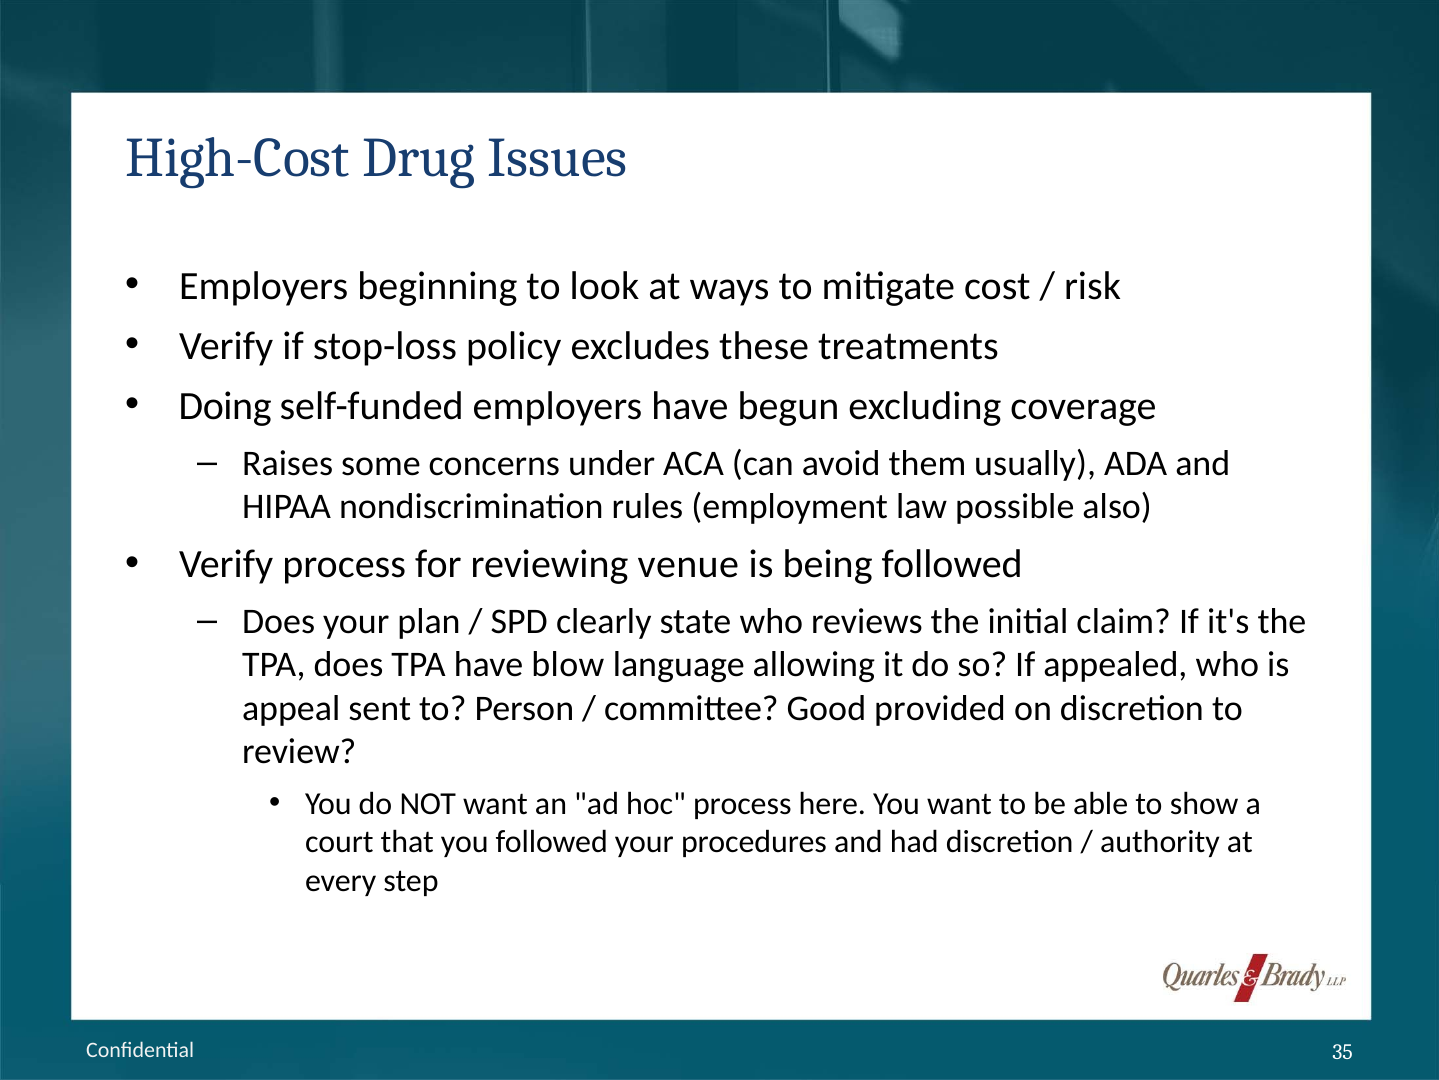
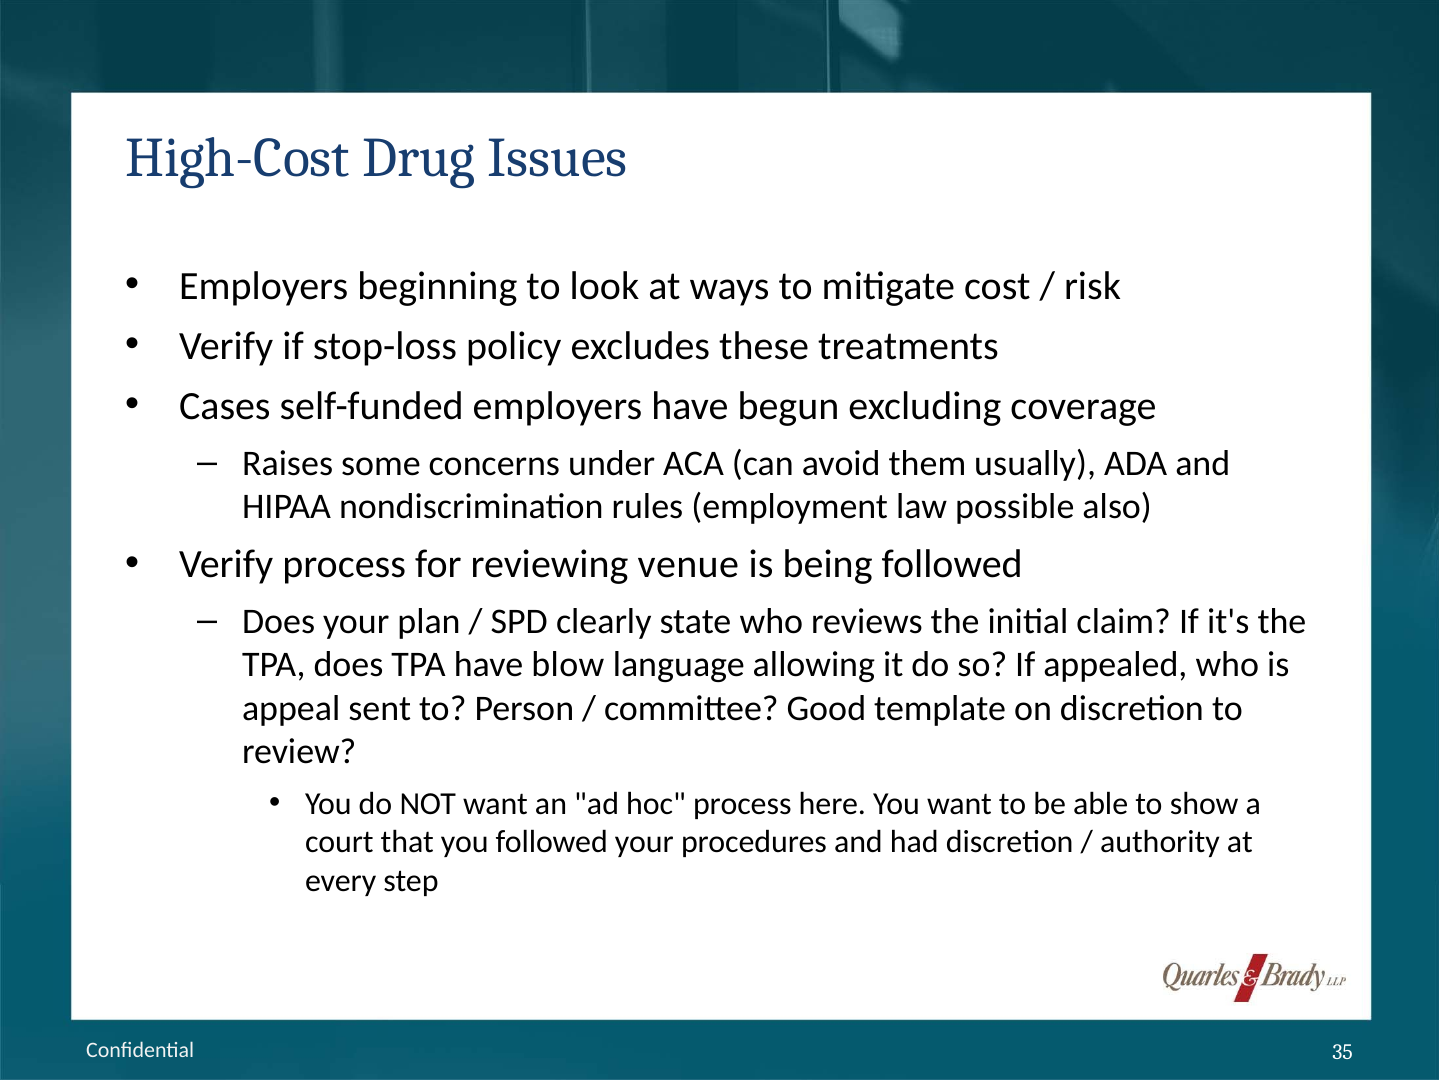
Doing: Doing -> Cases (225, 406)
provided: provided -> template (940, 708)
